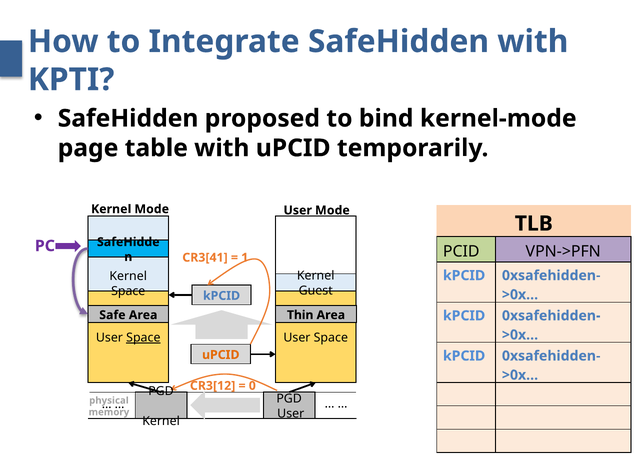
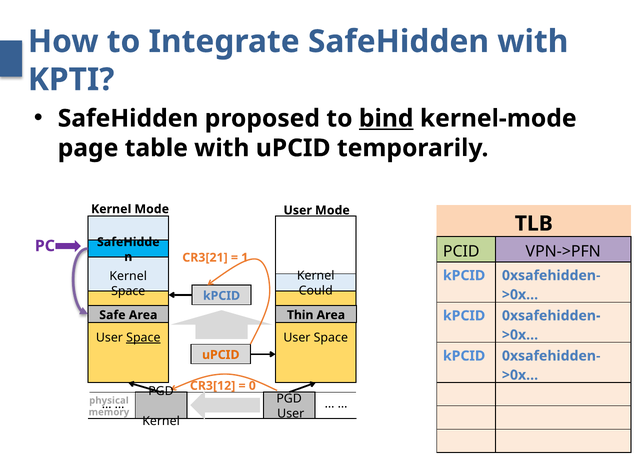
bind underline: none -> present (386, 119)
CR3[41: CR3[41 -> CR3[21 (205, 258)
Guest: Guest -> Could (316, 291)
